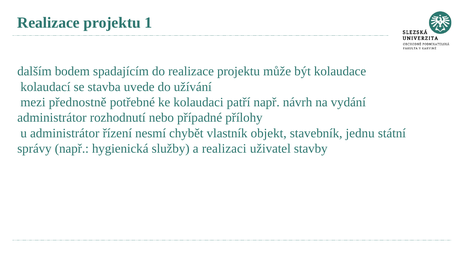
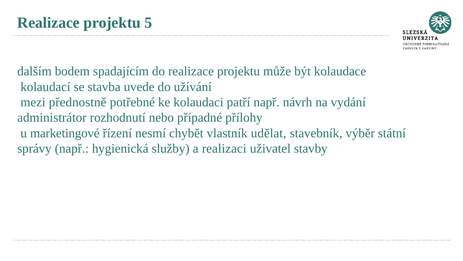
1: 1 -> 5 (148, 23)
u administrátor: administrátor -> marketingové (65, 133)
objekt: objekt -> udělat (269, 133)
jednu: jednu -> výběr (360, 133)
